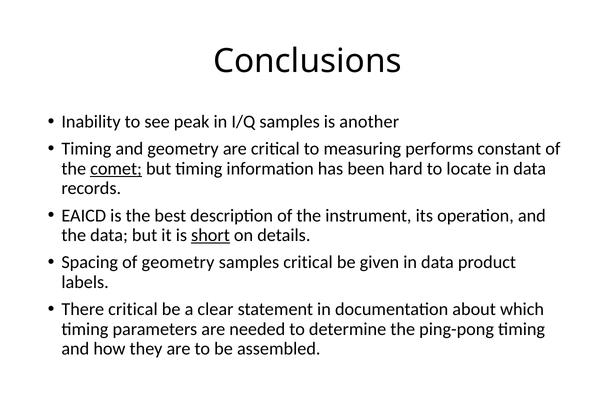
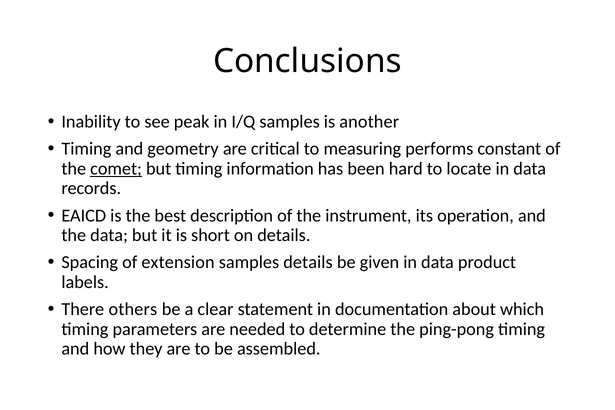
short underline: present -> none (211, 235)
of geometry: geometry -> extension (178, 262)
samples critical: critical -> details (308, 262)
There critical: critical -> others (133, 309)
